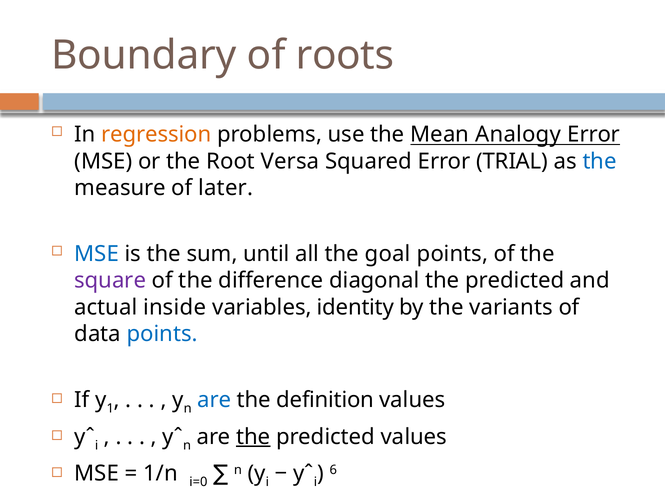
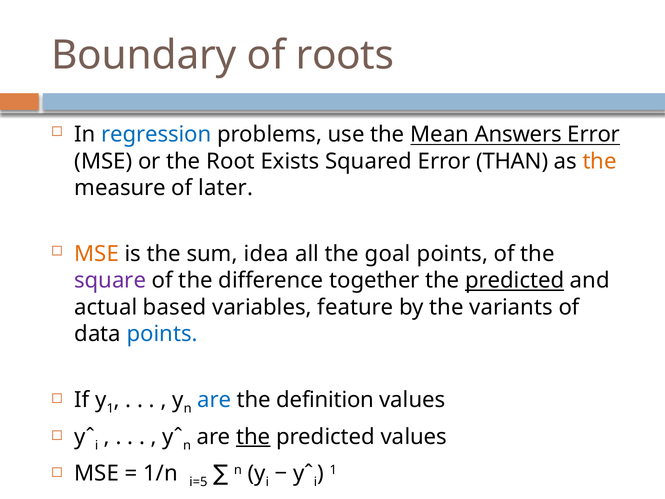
regression colour: orange -> blue (156, 135)
Analogy: Analogy -> Answers (518, 135)
Versa: Versa -> Exists (290, 161)
TRIAL: TRIAL -> THAN (512, 161)
the colour: blue -> orange (600, 161)
MSE colour: blue -> orange (97, 254)
until: until -> idea (266, 254)
diagonal: diagonal -> together (374, 280)
predicted underline: none -> present (515, 280)
inside: inside -> based (175, 307)
identity: identity -> feature (355, 307)
i=0: i=0 -> i=5 (198, 482)
6: 6 -> 1 (333, 470)
